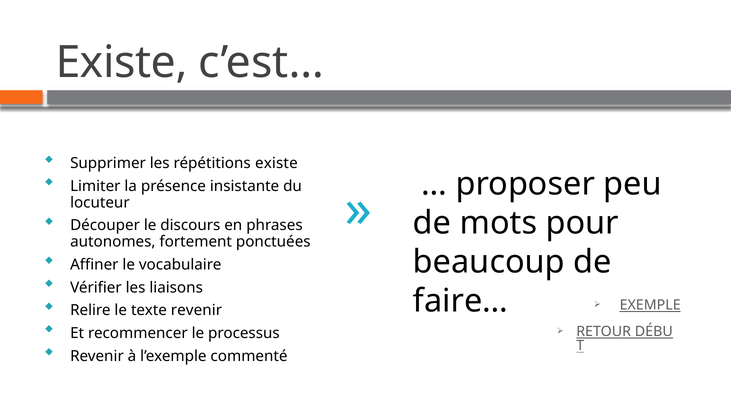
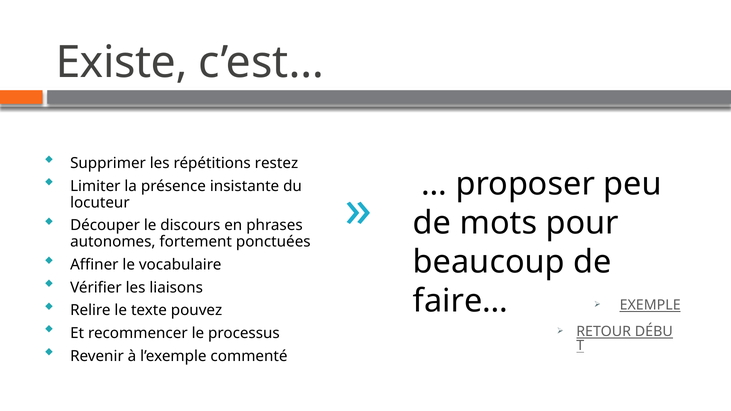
répétitions existe: existe -> restez (276, 163)
texte revenir: revenir -> pouvez (197, 311)
